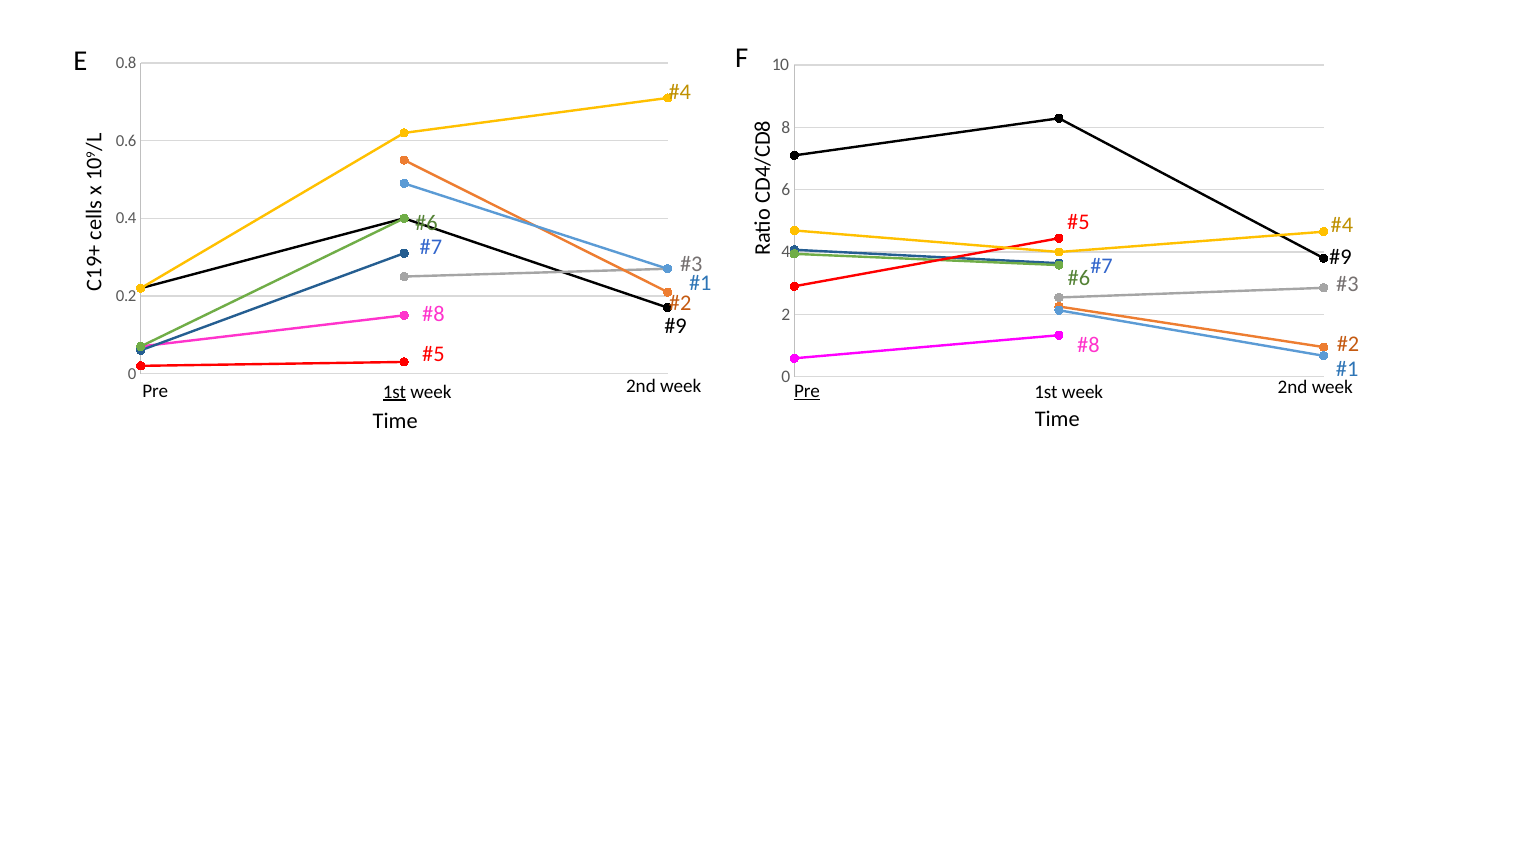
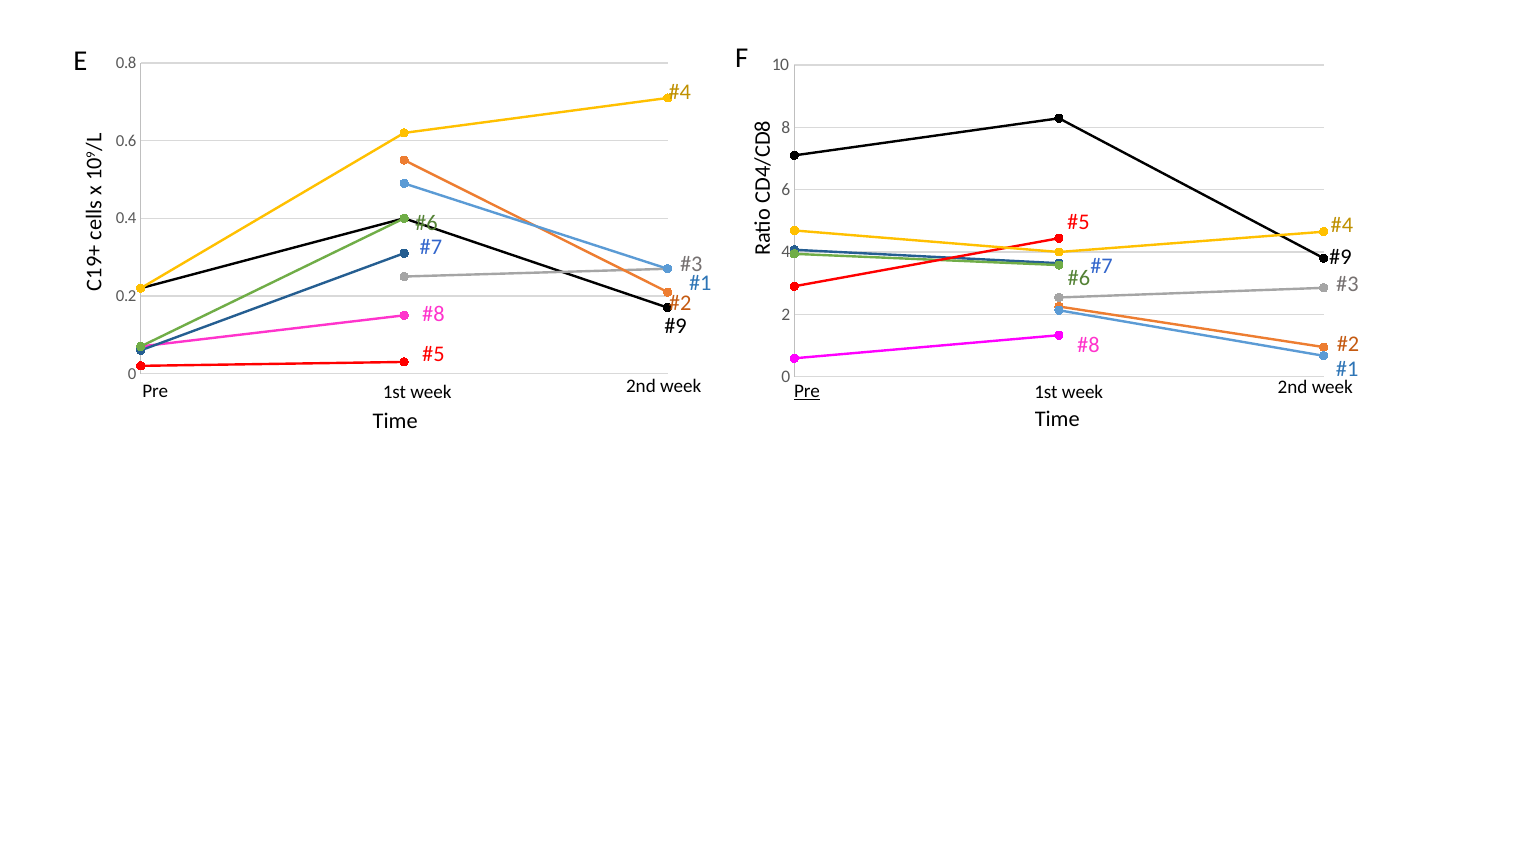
1st underline: present -> none (394, 392)
